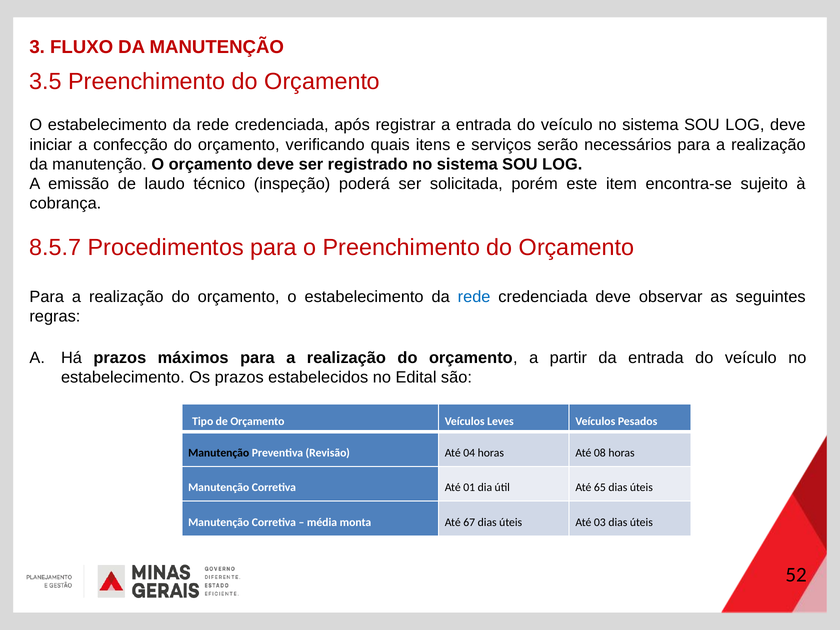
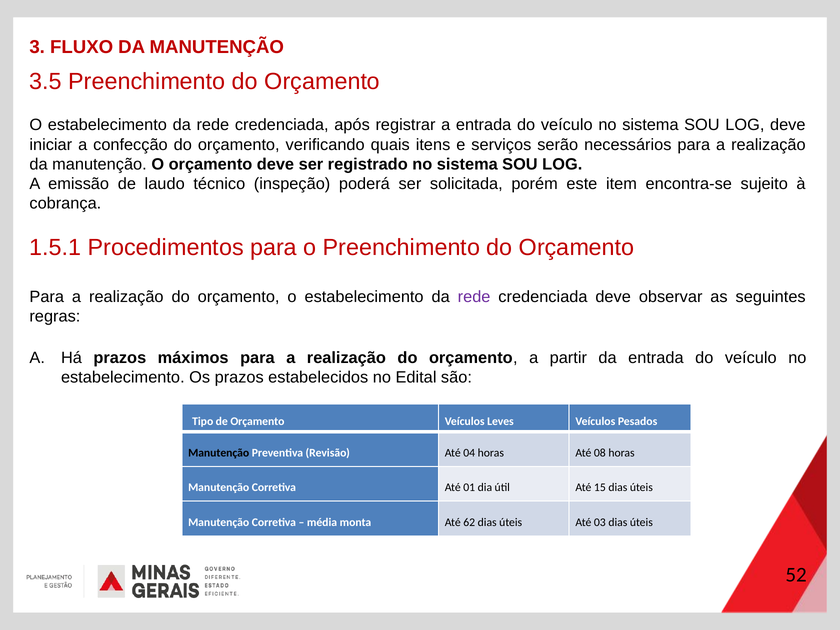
8.5.7: 8.5.7 -> 1.5.1 (55, 247)
rede colour: blue -> purple (474, 297)
65: 65 -> 15 (600, 488)
67: 67 -> 62 (469, 522)
